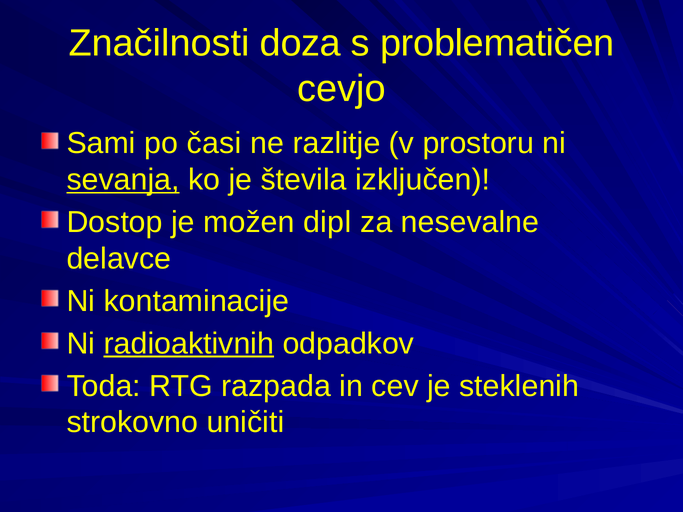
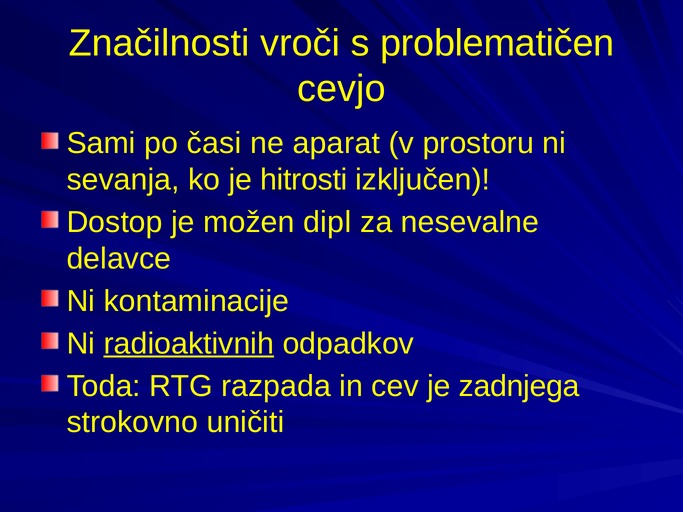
doza: doza -> vroči (300, 43)
razlitje: razlitje -> aparat (336, 143)
sevanja underline: present -> none (123, 180)
števila: števila -> hitrosti (304, 180)
steklenih: steklenih -> zadnjega (519, 386)
